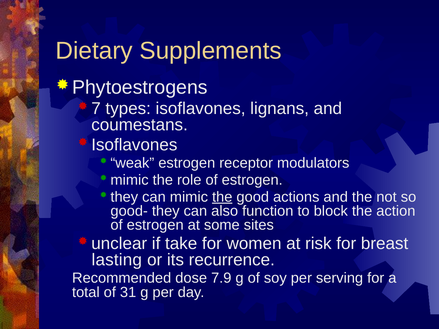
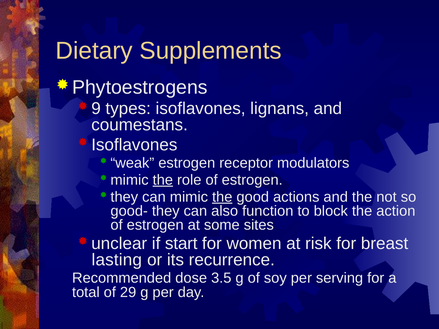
7: 7 -> 9 (96, 109)
the underline: none -> present (163, 180)
take: take -> start (181, 244)
7.9: 7.9 -> 3.5 (221, 278)
31: 31 -> 29 (128, 292)
